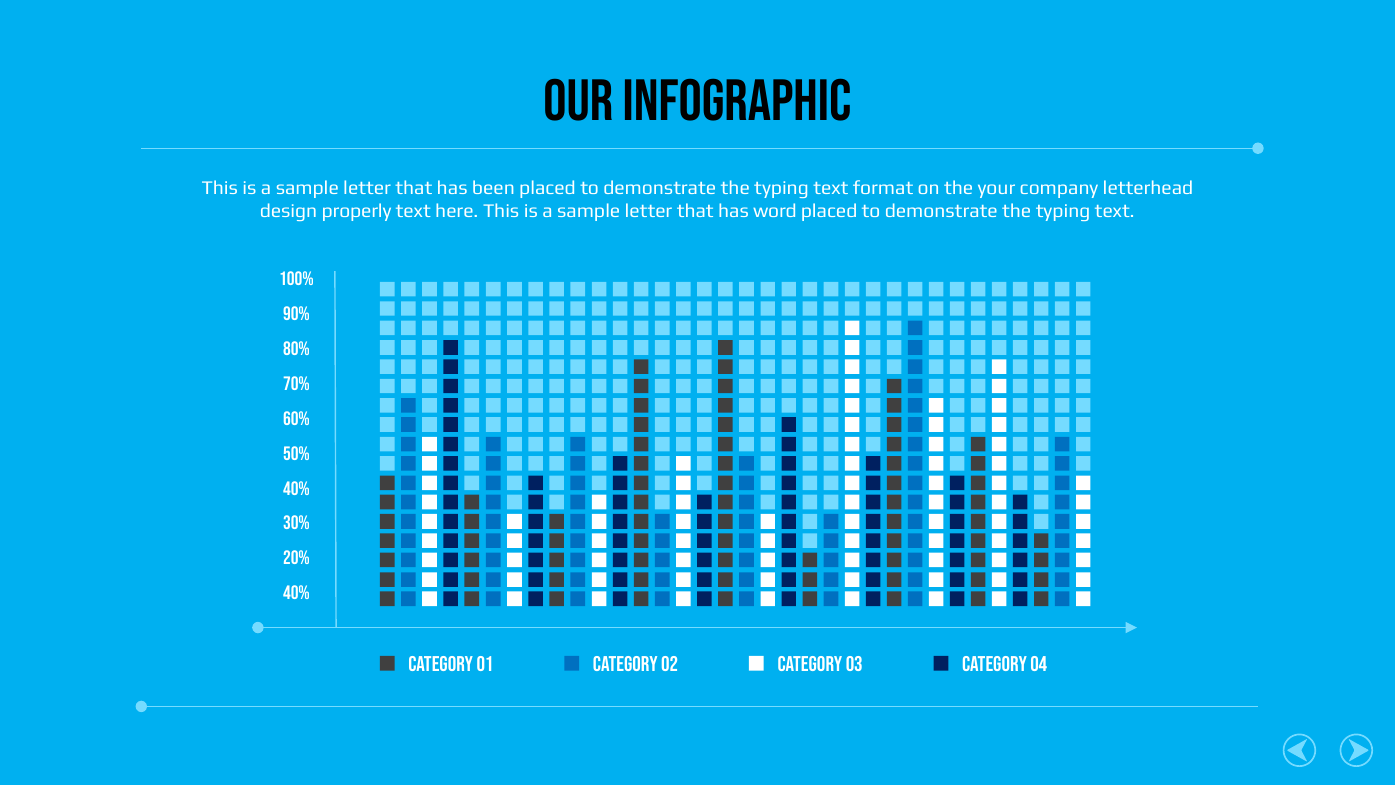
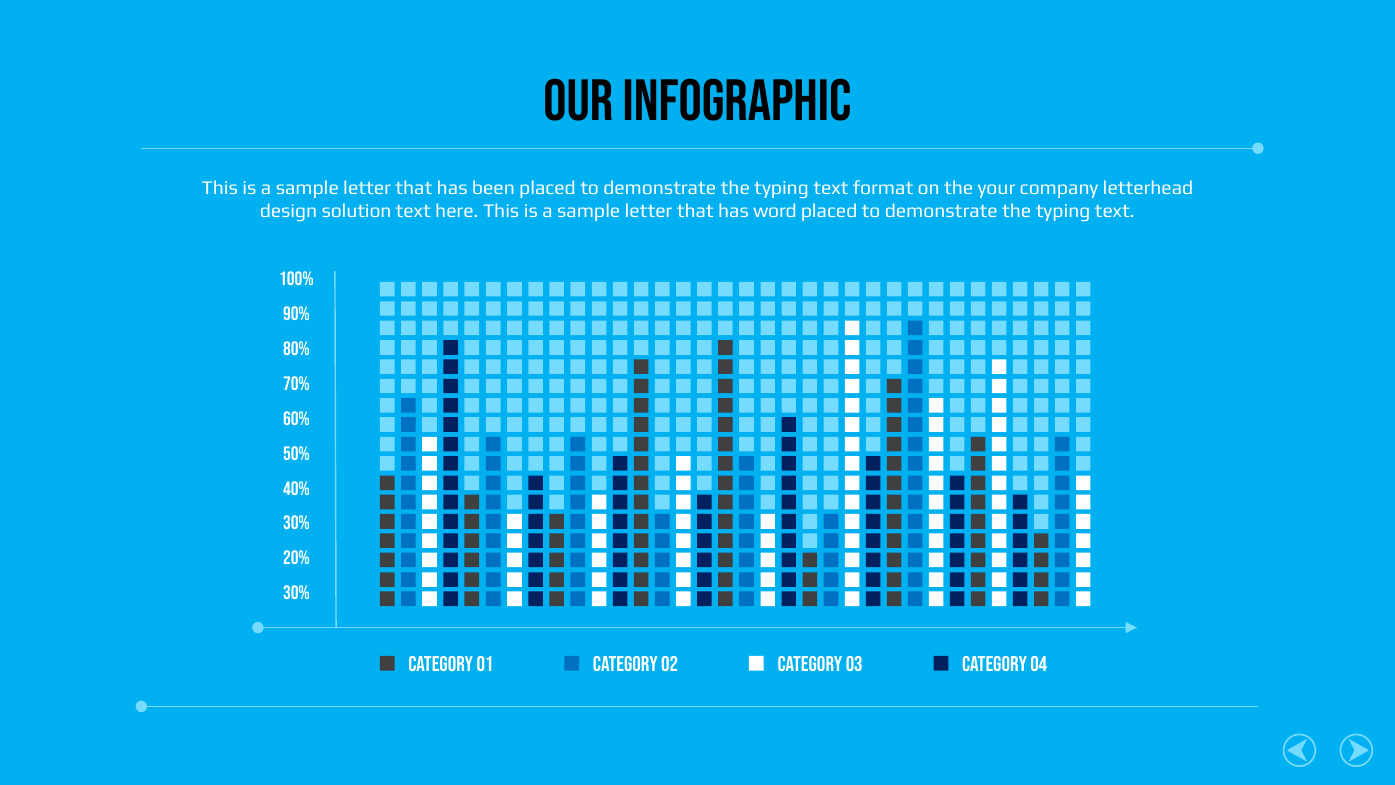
properly: properly -> solution (357, 211)
40%: 40% -> 30% (296, 593)
